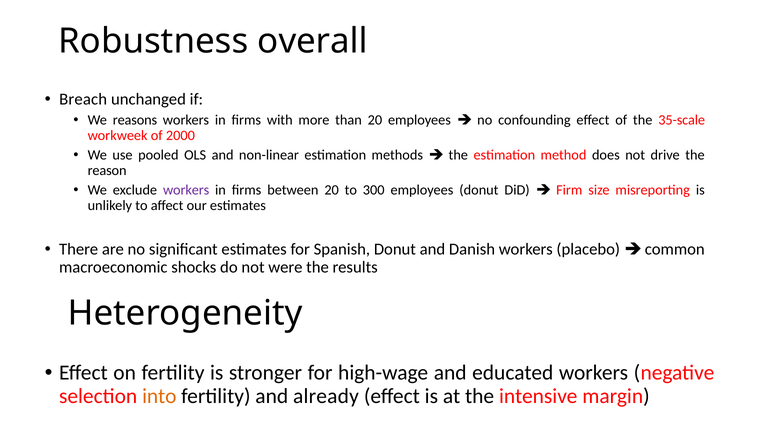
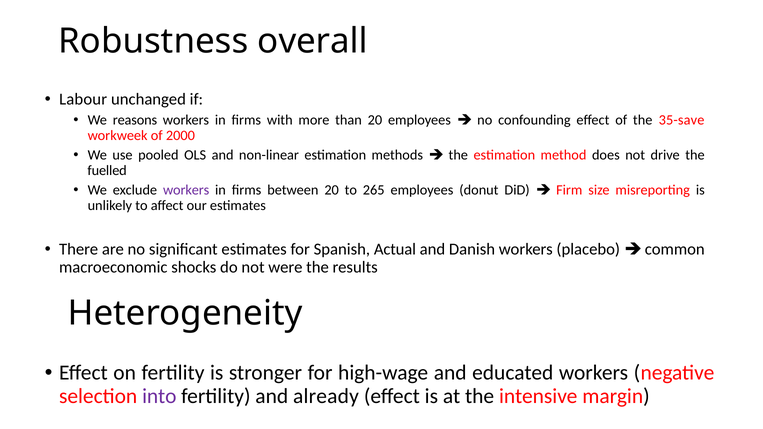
Breach: Breach -> Labour (83, 99)
35-scale: 35-scale -> 35-save (682, 120)
reason: reason -> fuelled (107, 171)
300: 300 -> 265 (374, 190)
Spanish Donut: Donut -> Actual (395, 249)
into colour: orange -> purple (159, 396)
